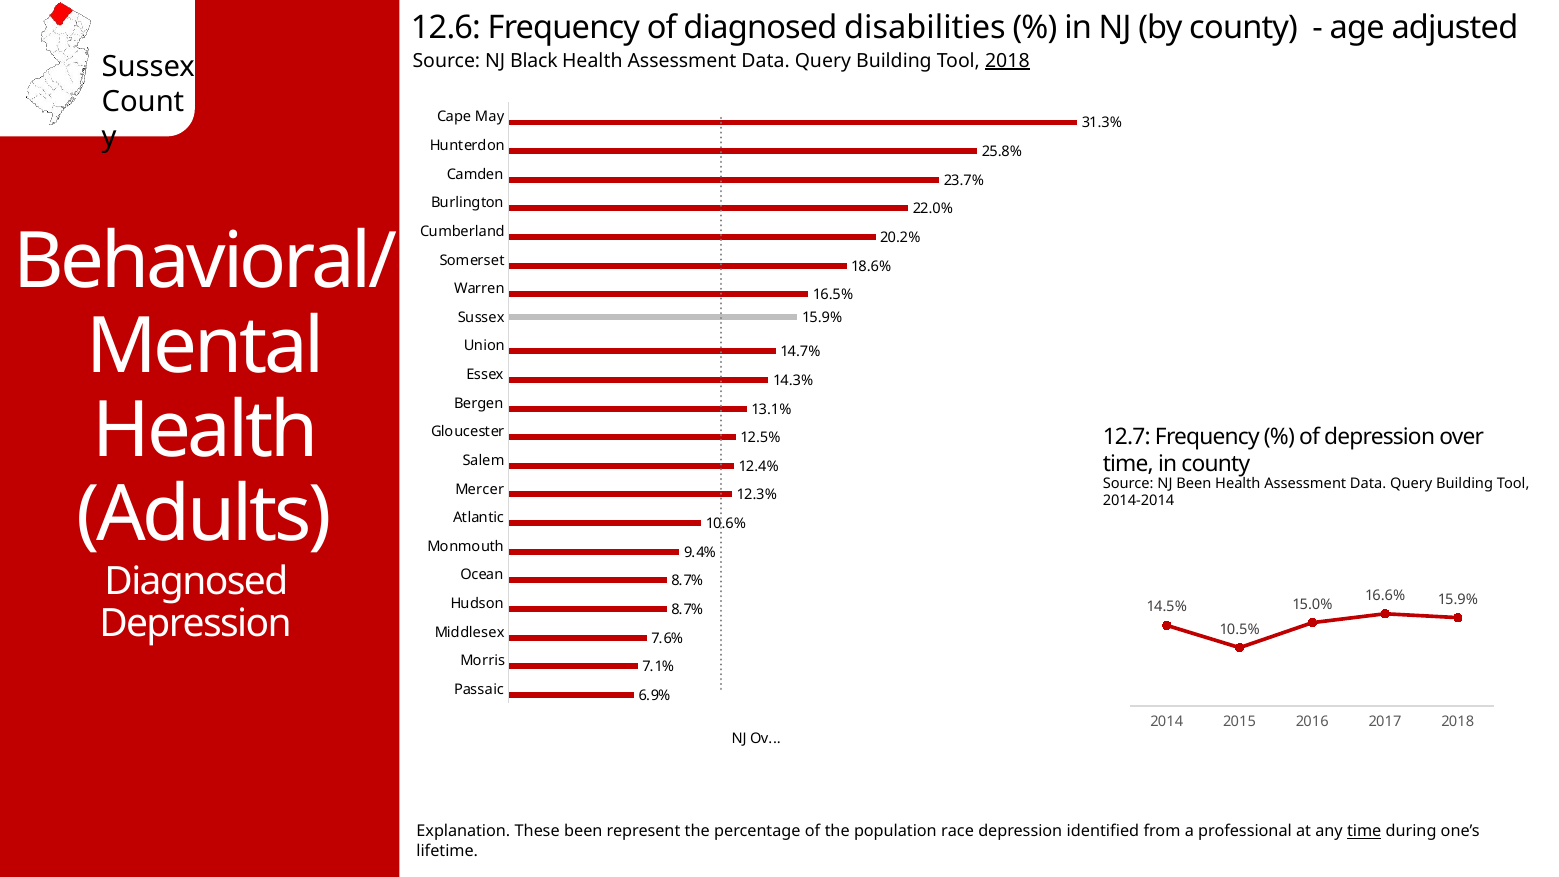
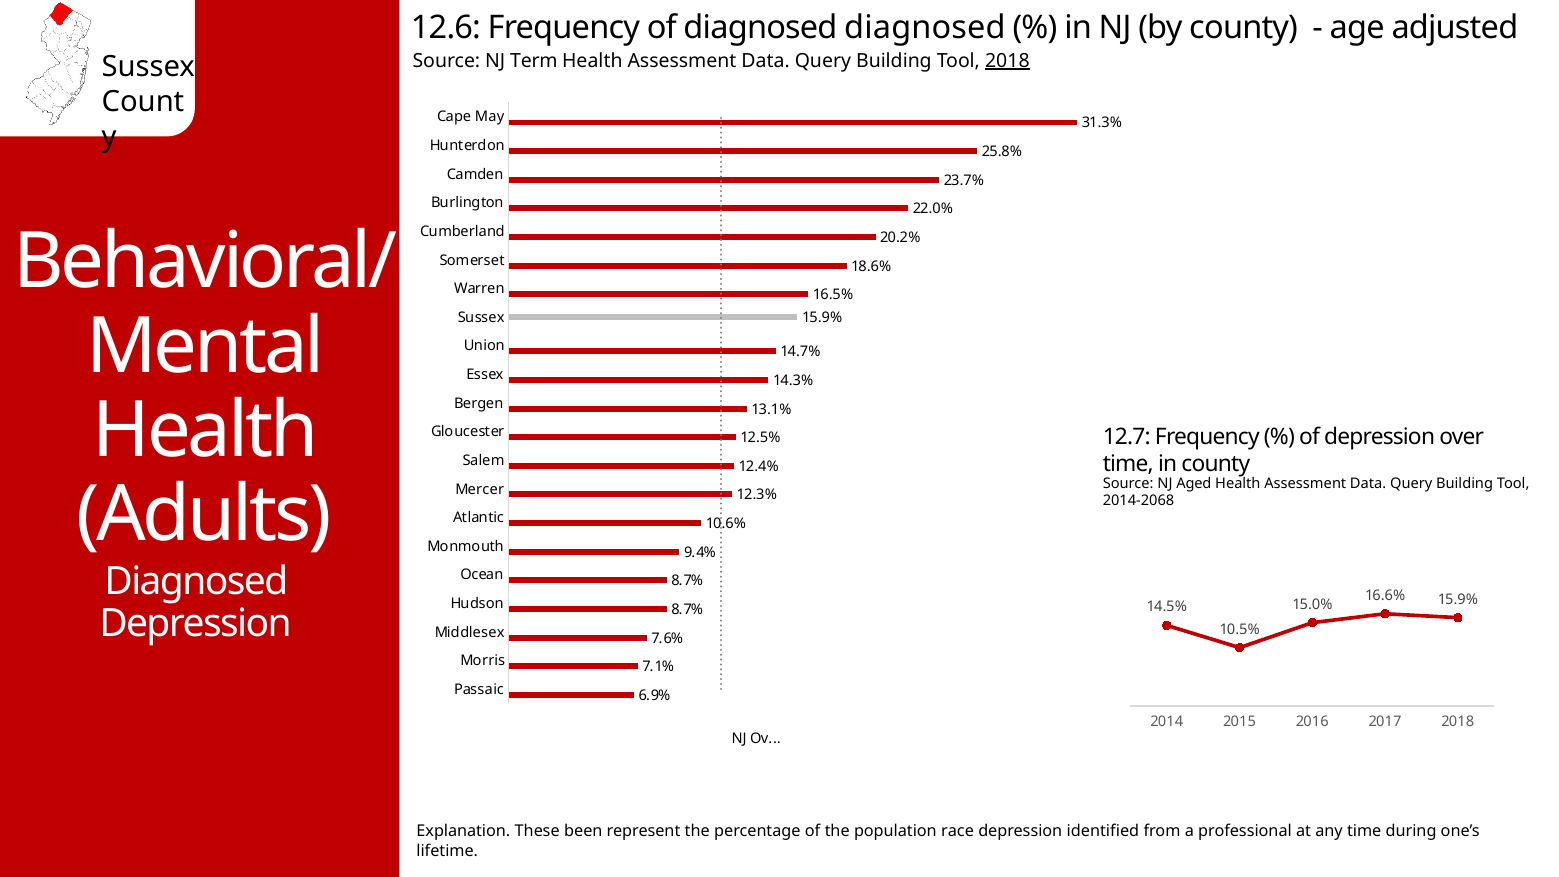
diagnosed disabilities: disabilities -> diagnosed (925, 28)
Black: Black -> Term (534, 61)
NJ Been: Been -> Aged (1194, 483)
2014-2014: 2014-2014 -> 2014-2068 (1139, 501)
time underline: present -> none (1364, 831)
